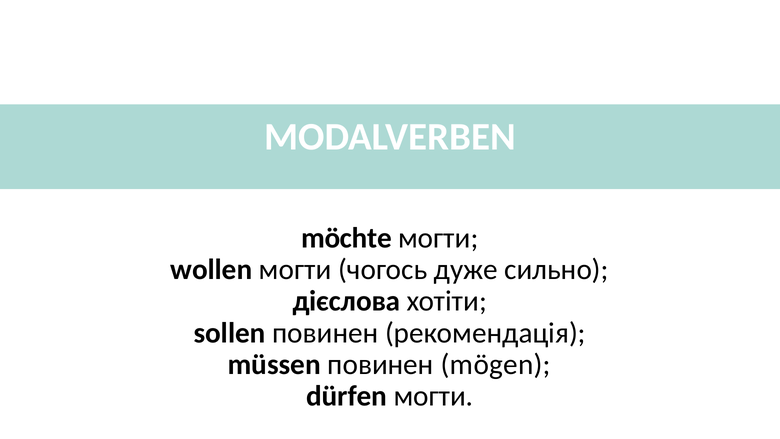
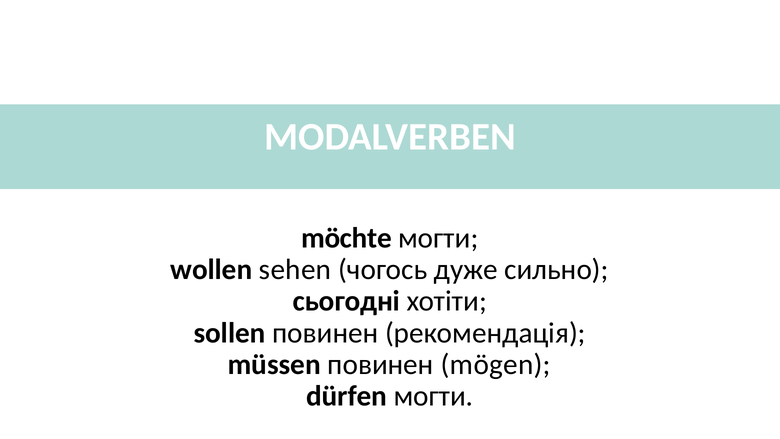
wollen могти: могти -> sehen (295, 270)
дієслова: дієслова -> сьогодні (346, 301)
